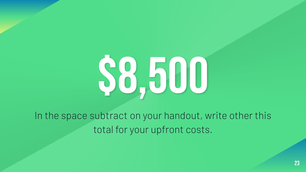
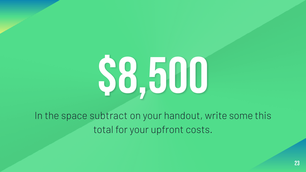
other: other -> some (241, 116)
